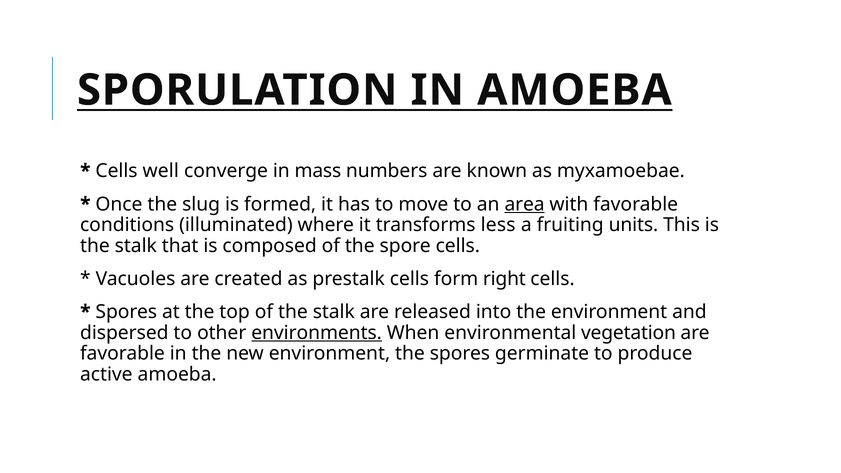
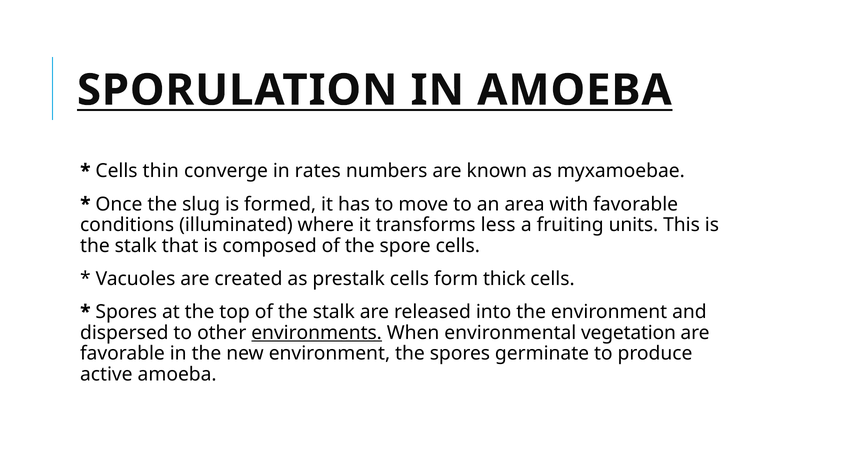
well: well -> thin (161, 171)
mass: mass -> rates (318, 171)
area underline: present -> none (525, 204)
right: right -> thick (504, 279)
